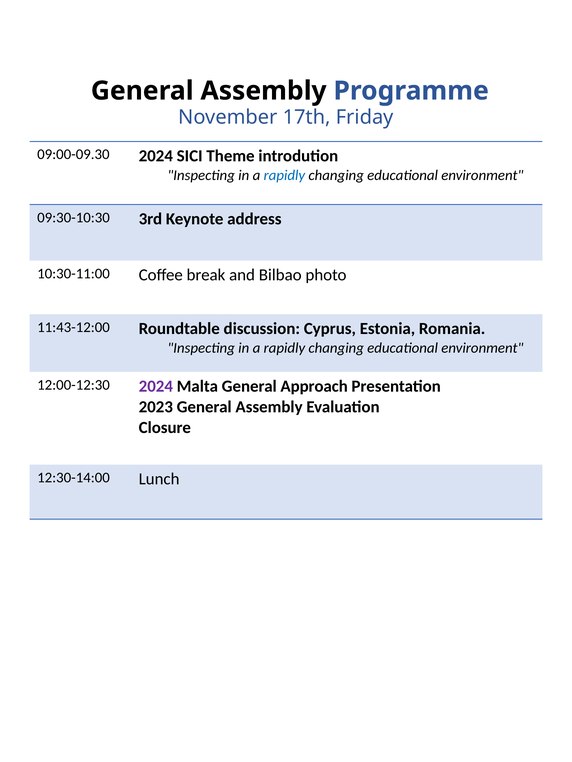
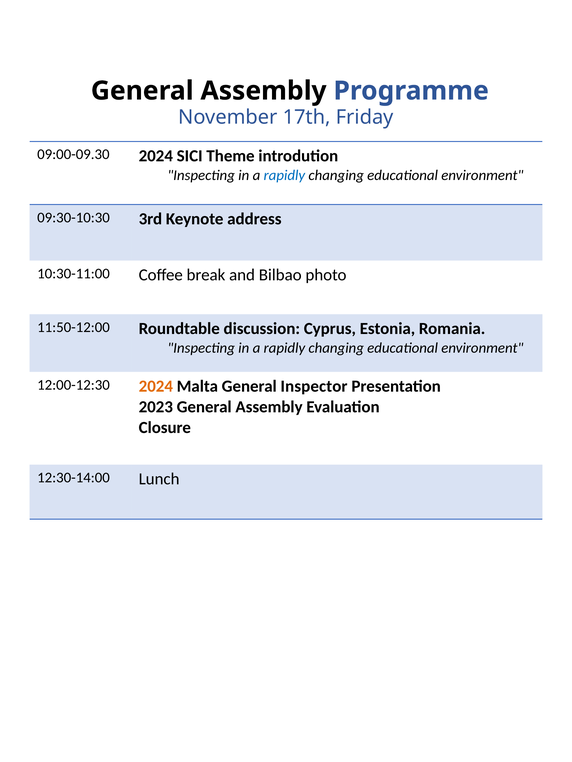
11:43-12:00: 11:43-12:00 -> 11:50-12:00 (73, 328)
2024 colour: purple -> orange (156, 387)
Approach: Approach -> Inspector (314, 387)
